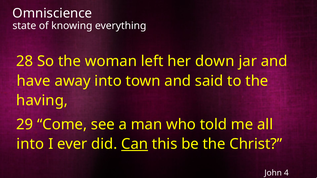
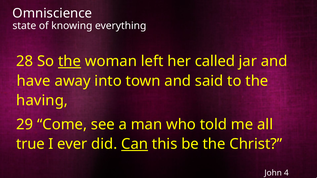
the underline: none -> present (70, 61)
down: down -> called (215, 61)
into: into -> true (30, 144)
